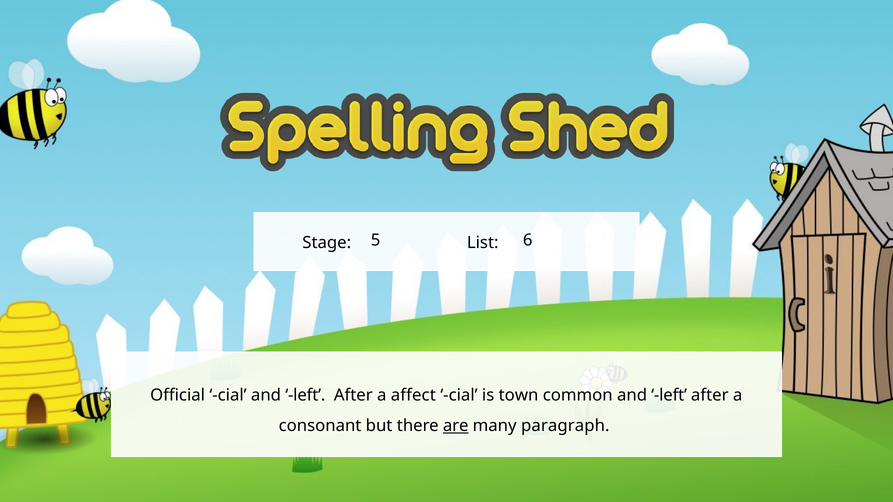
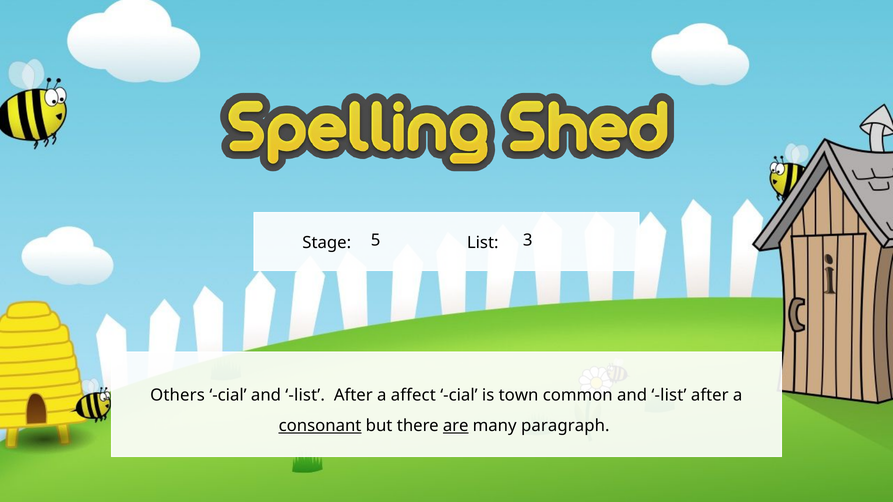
6: 6 -> 3 (528, 241)
Official: Official -> Others (177, 396)
cial and left: left -> list (305, 396)
common and left: left -> list (669, 396)
consonant underline: none -> present (320, 426)
